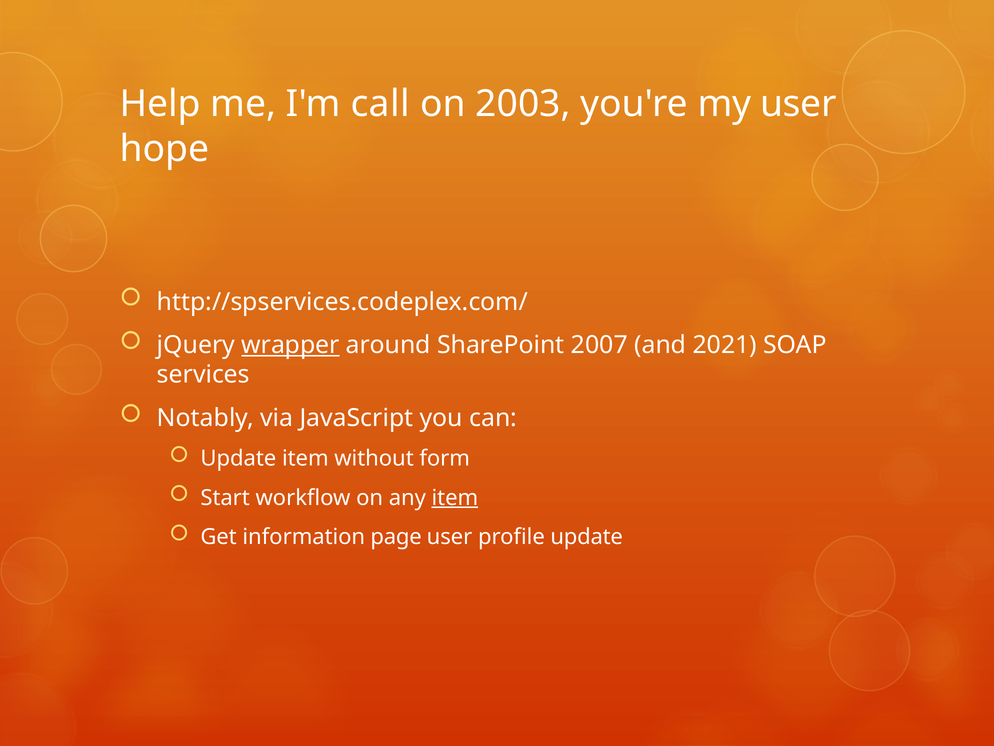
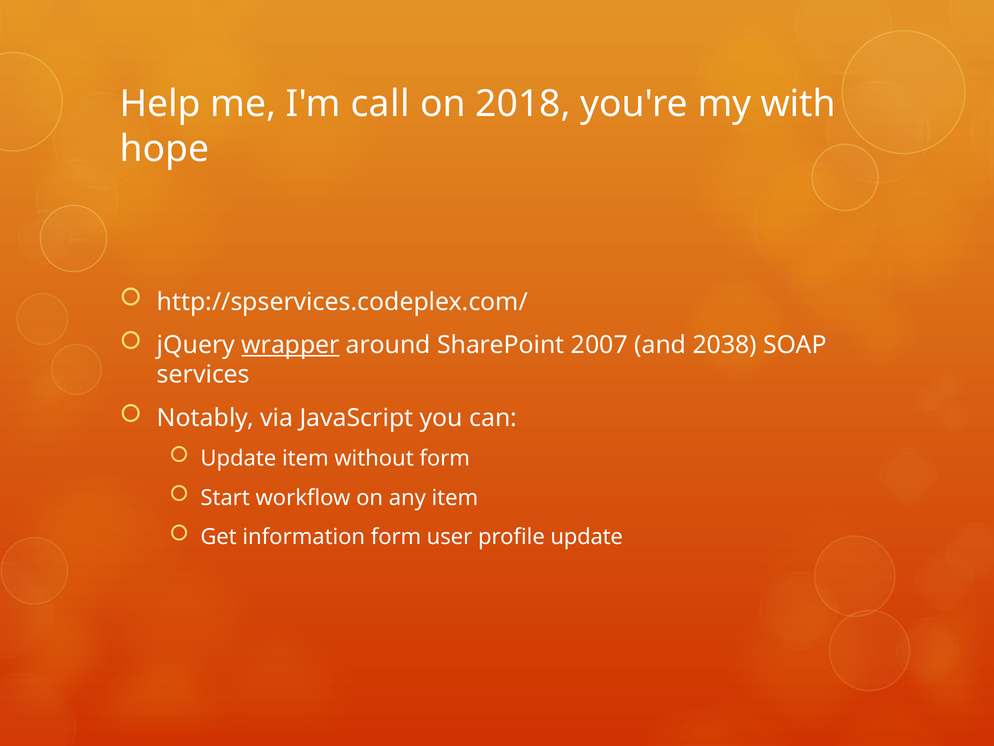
2003: 2003 -> 2018 (523, 104)
my user: user -> with (798, 104)
2021: 2021 -> 2038 (725, 345)
item underline: present -> none (455, 497)
information page: page -> form (396, 537)
